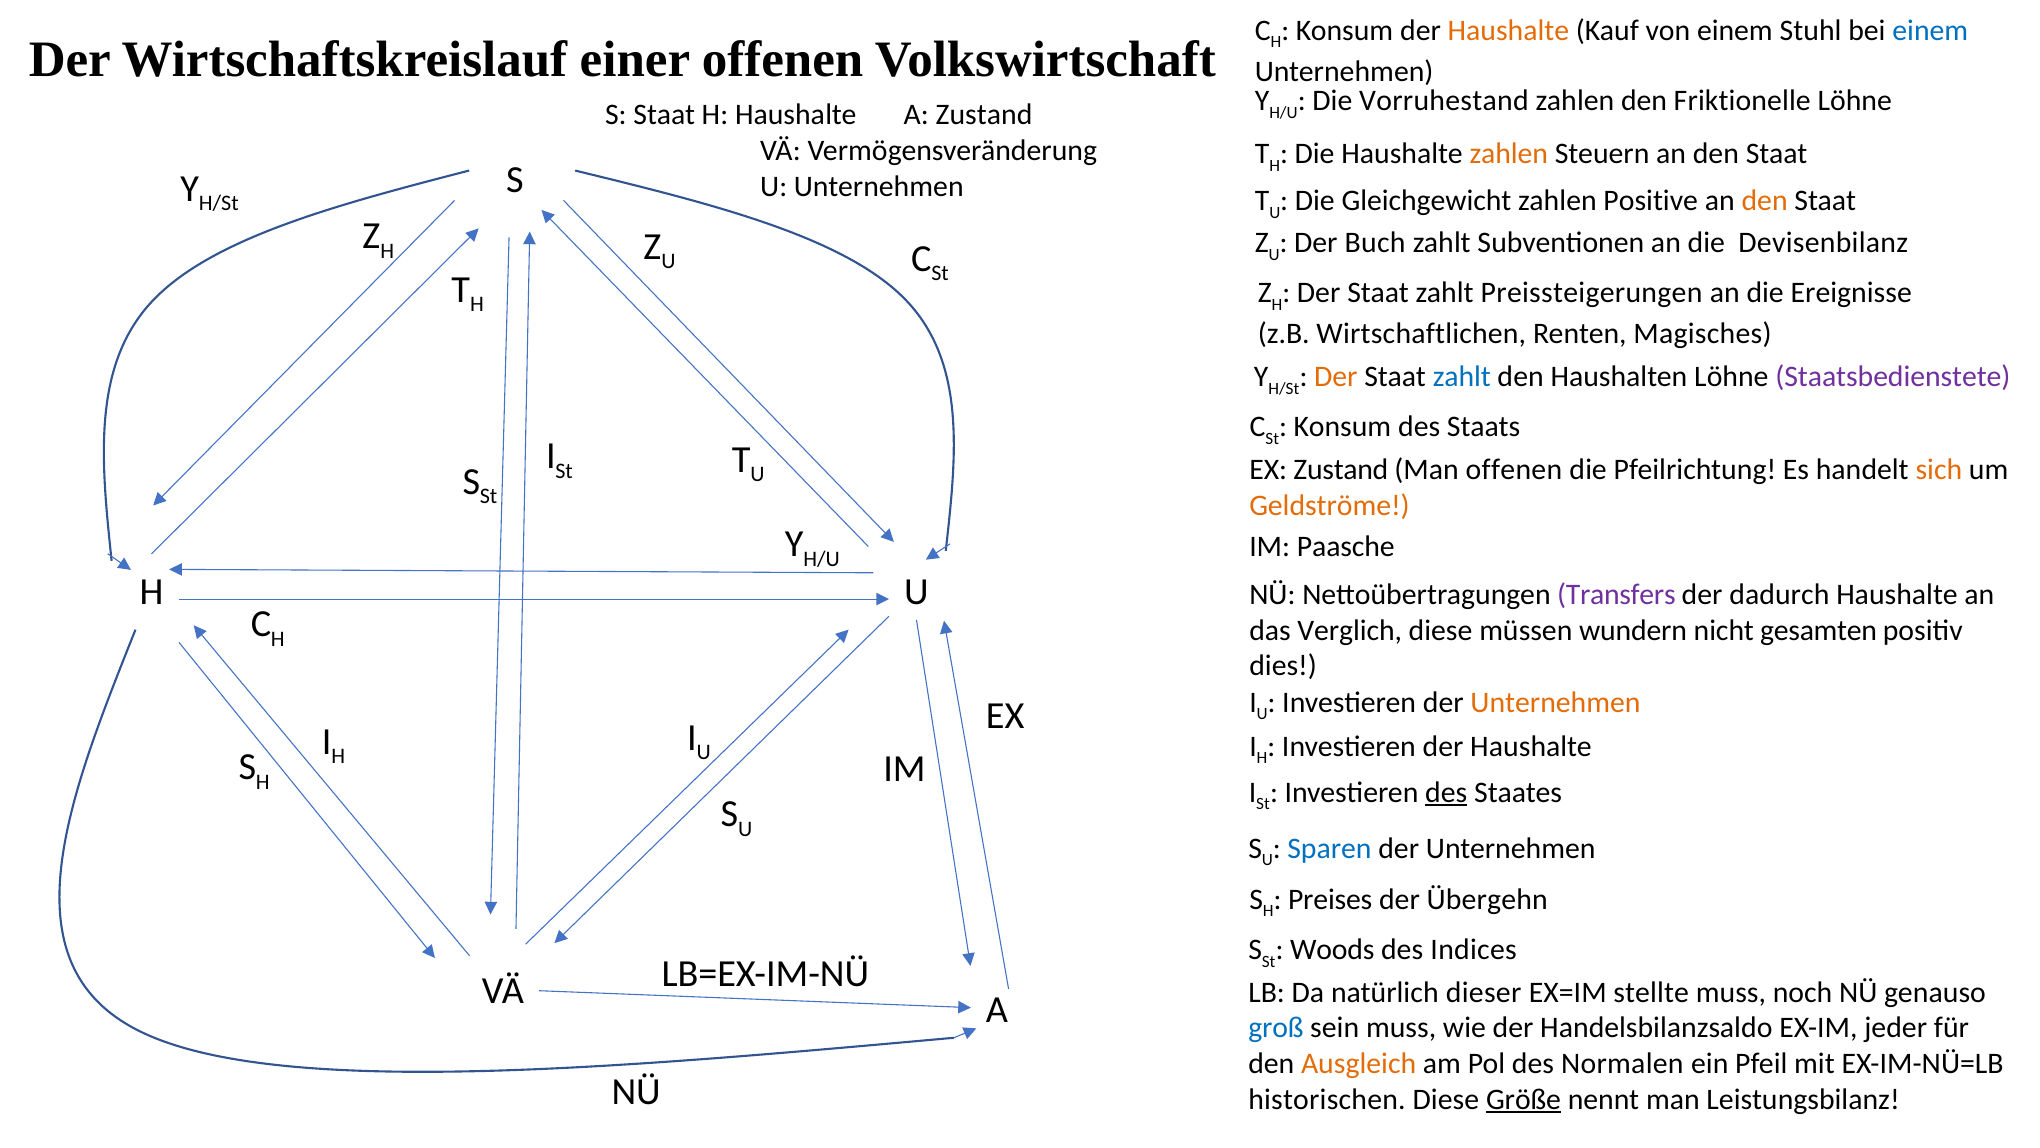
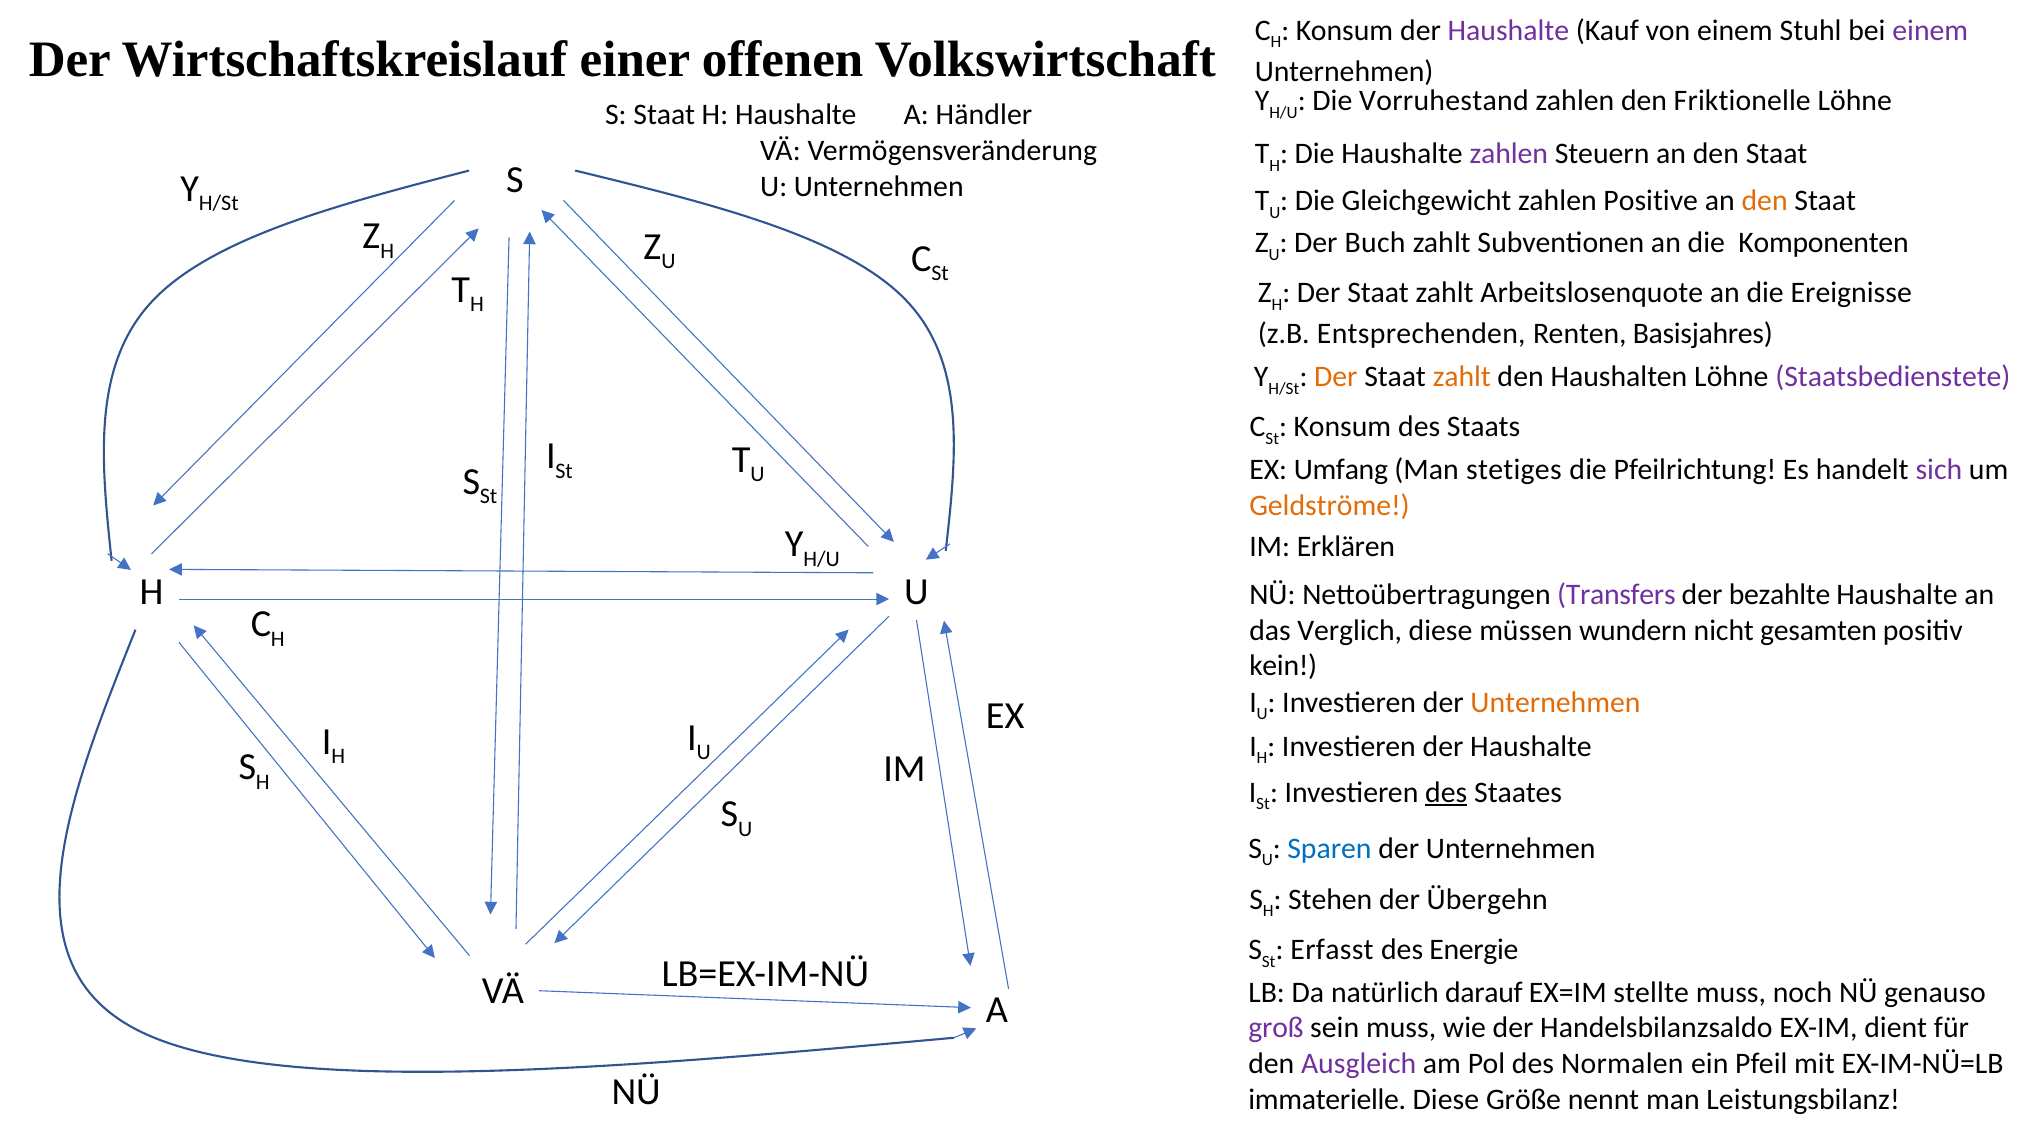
Haushalte colour: orange -> purple (1508, 31)
einem colour: blue -> purple (1930, 31)
A Zustand: Zustand -> Händler (984, 115)
zahlen colour: orange -> purple (1509, 154)
Devisenbilanz: Devisenbilanz -> Komponenten (1824, 243)
Preissteigerungen: Preissteigerungen -> Arbeitslosenquote (1592, 293)
Wirtschaftlichen: Wirtschaftlichen -> Entsprechenden (1421, 333)
Magisches: Magisches -> Basisjahres (1703, 333)
zahlt colour: blue -> orange (1462, 377)
EX Zustand: Zustand -> Umfang (1341, 469)
Man offenen: offenen -> stetiges (1514, 469)
sich colour: orange -> purple (1939, 469)
Paasche: Paasche -> Erklären (1346, 546)
dadurch: dadurch -> bezahlte (1780, 594)
dies: dies -> kein (1283, 666)
Preises: Preises -> Stehen (1330, 899)
Woods: Woods -> Erfasst (1332, 950)
Indices: Indices -> Energie (1474, 950)
dieser: dieser -> darauf (1484, 992)
groß colour: blue -> purple (1276, 1027)
jeder: jeder -> dient (1896, 1027)
Ausgleich colour: orange -> purple (1359, 1063)
historischen: historischen -> immaterielle (1327, 1099)
Größe underline: present -> none (1524, 1099)
